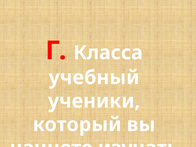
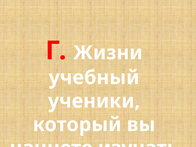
Класса: Класса -> Жизни (108, 53)
